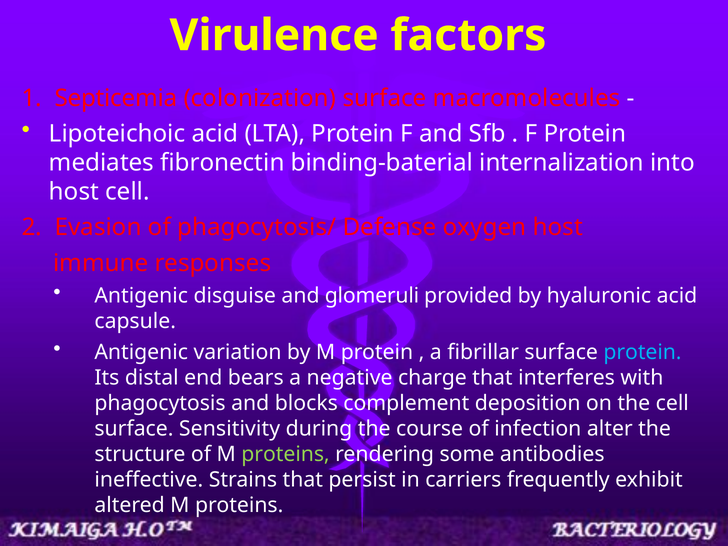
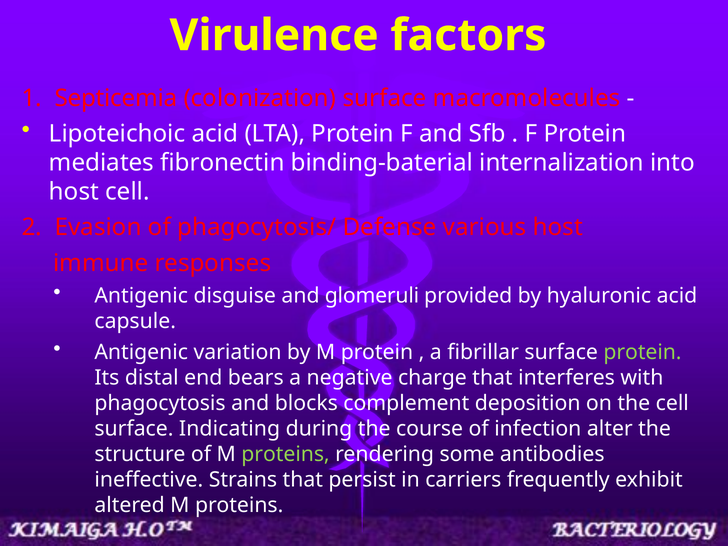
oxygen: oxygen -> various (485, 227)
protein colour: light blue -> light green (642, 352)
Sensitivity: Sensitivity -> Indicating (230, 429)
